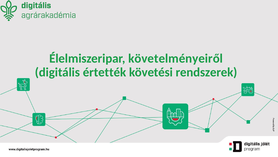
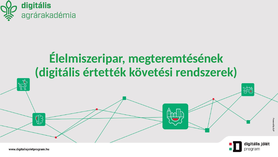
követelményeiről: követelményeiről -> megteremtésének (176, 58)
